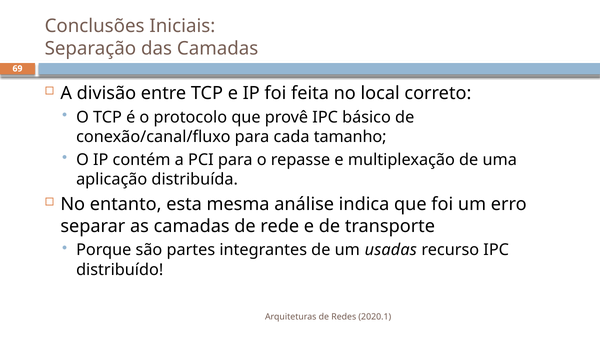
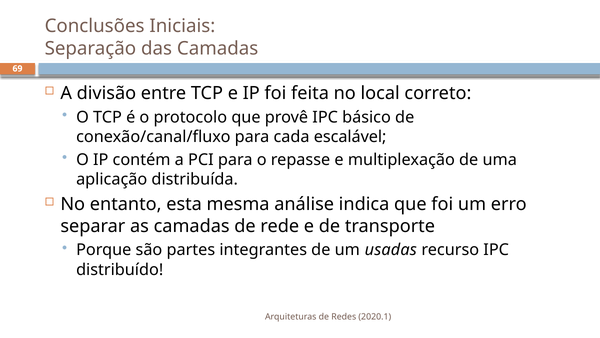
tamanho: tamanho -> escalável (350, 137)
